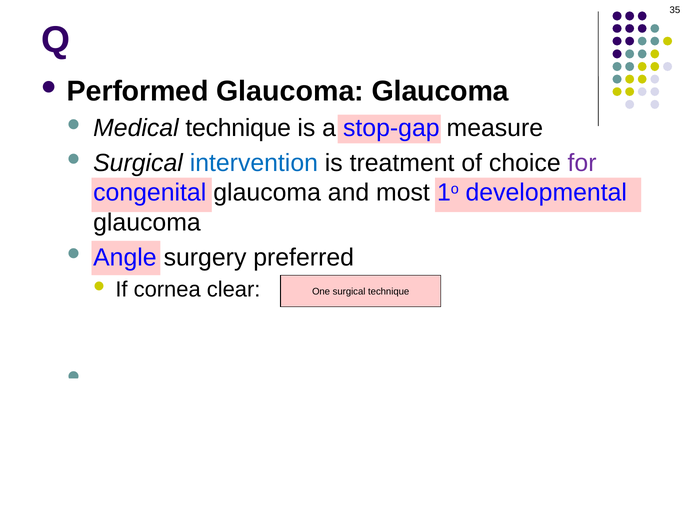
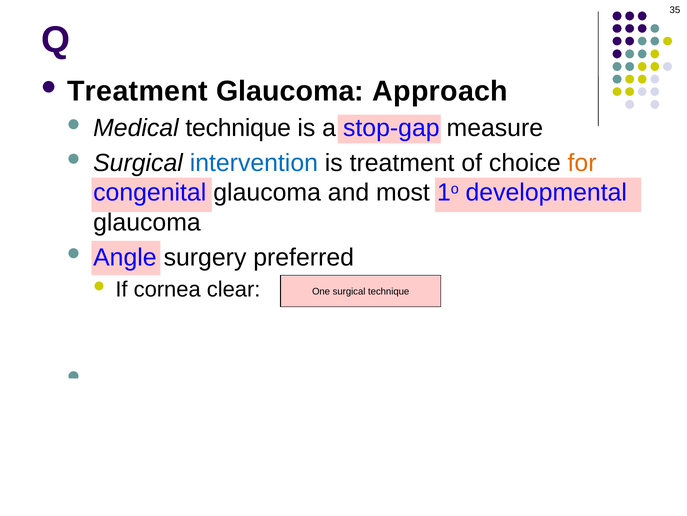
Performed: Performed -> Treatment (137, 91)
Glaucoma Glaucoma: Glaucoma -> Approach (440, 91)
for colour: purple -> orange (582, 163)
